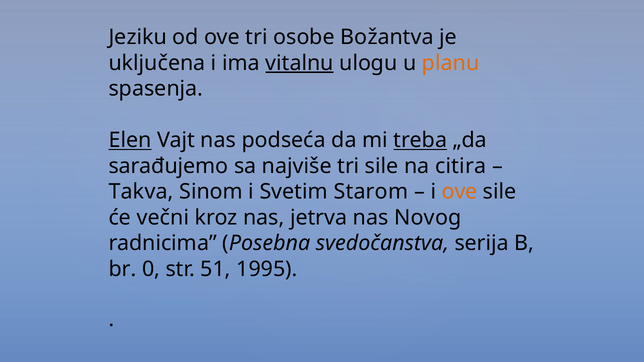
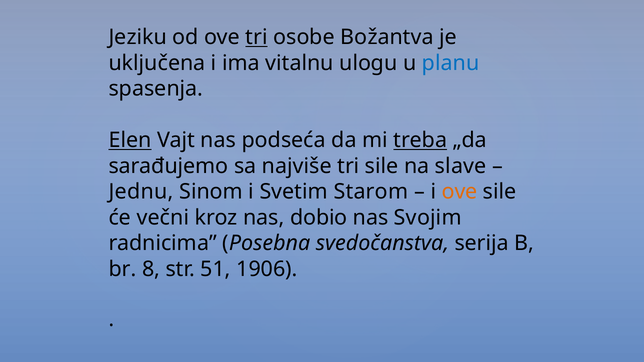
tri underline: none -> present (257, 37)
vitalnu underline: present -> none (300, 63)
planu colour: orange -> blue (451, 63)
citira: citira -> slave (461, 166)
Takva: Takva -> Jednu (141, 192)
jetrva: jetrva -> dobio (319, 218)
Novog: Novog -> Svojim (428, 218)
0: 0 -> 8 (151, 269)
1995: 1995 -> 1906 (267, 269)
